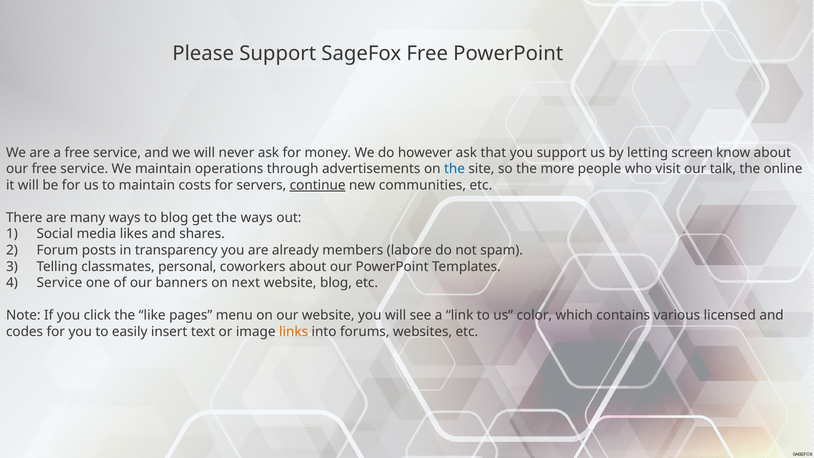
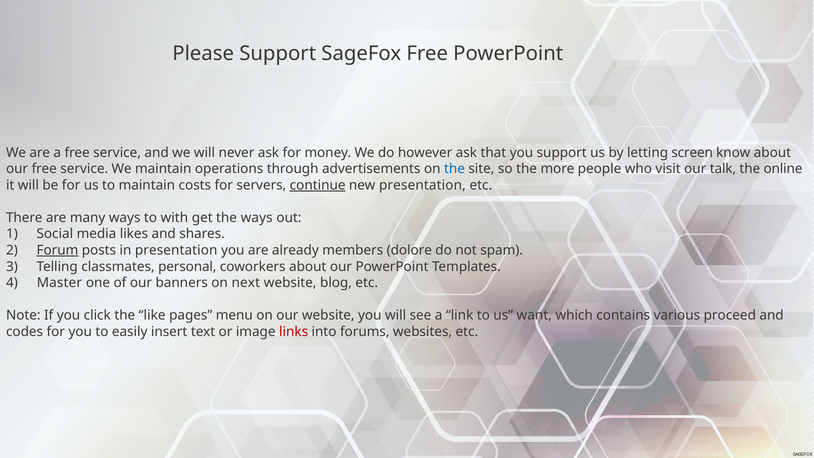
new communities: communities -> presentation (422, 185)
to blog: blog -> with (174, 218)
Forum underline: none -> present (57, 250)
in transparency: transparency -> presentation (176, 250)
labore: labore -> dolore (409, 250)
Service: Service -> Master (59, 283)
color: color -> want (534, 315)
licensed: licensed -> proceed (730, 315)
links colour: orange -> red (294, 332)
